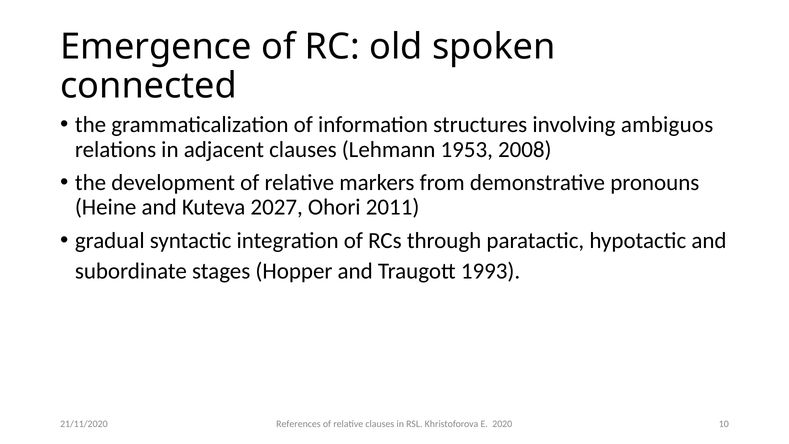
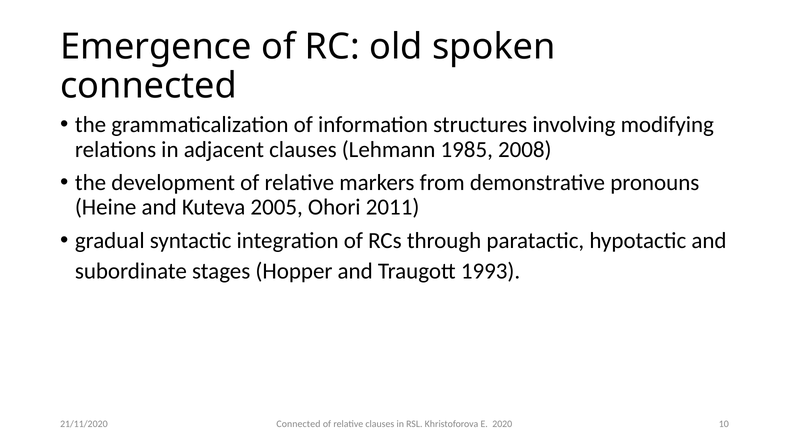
ambiguos: ambiguos -> modifying (667, 125)
1953: 1953 -> 1985 (467, 149)
2027: 2027 -> 2005 (277, 207)
References: References -> Connected (298, 424)
